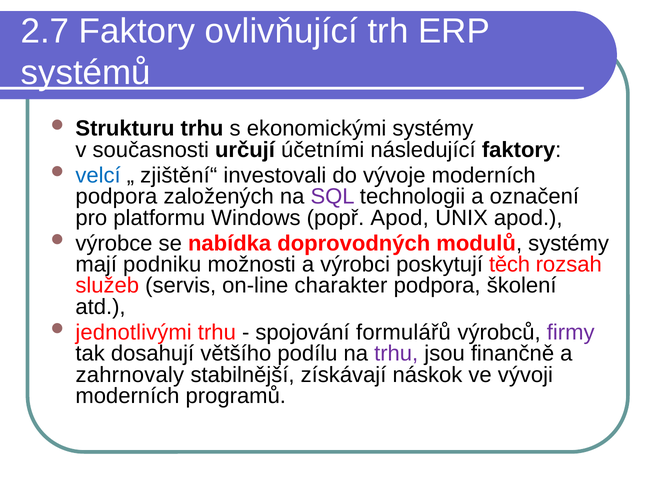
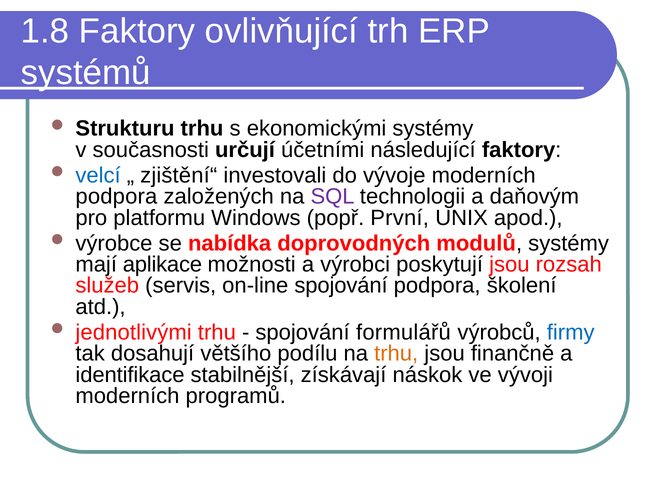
2.7: 2.7 -> 1.8 (45, 31)
označení: označení -> daňovým (534, 196)
popř Apod: Apod -> První (400, 218)
podniku: podniku -> aplikace (162, 264)
poskytují těch: těch -> jsou (509, 264)
on-line charakter: charakter -> spojování (341, 286)
firmy colour: purple -> blue (571, 332)
trhu colour: purple -> orange (396, 353)
zahrnovaly: zahrnovaly -> identifikace (130, 375)
